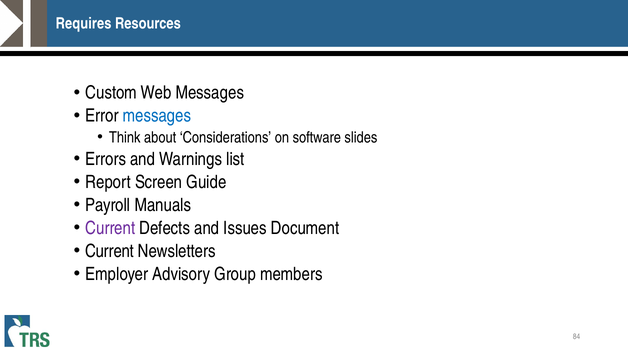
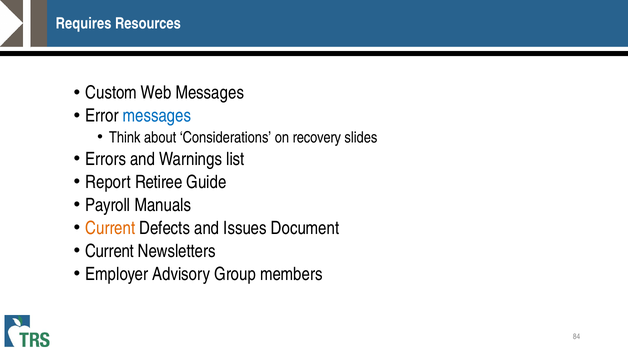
software: software -> recovery (317, 138)
Screen: Screen -> Retiree (159, 182)
Current colour: purple -> orange (110, 228)
